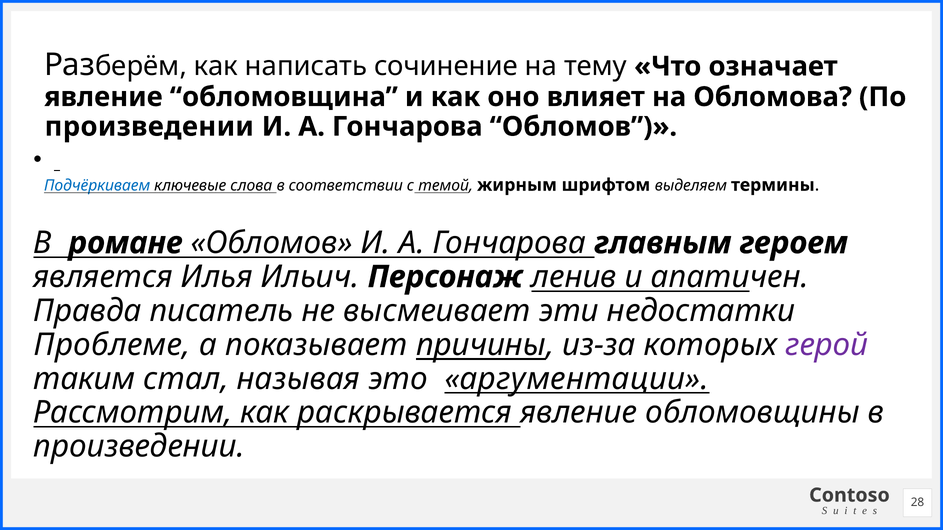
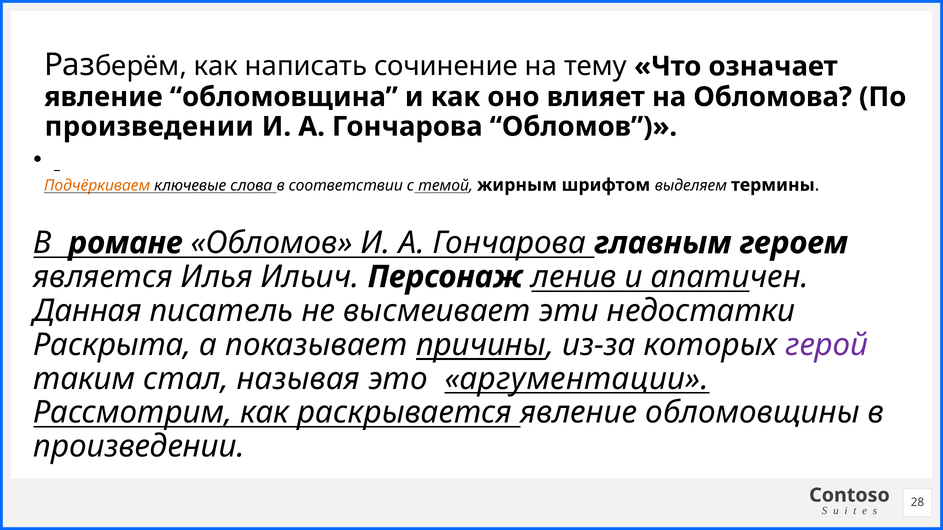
Подчёркиваем colour: blue -> orange (97, 186)
Правда: Правда -> Данная (87, 311)
Проблеме: Проблеме -> Раскрыта (112, 345)
